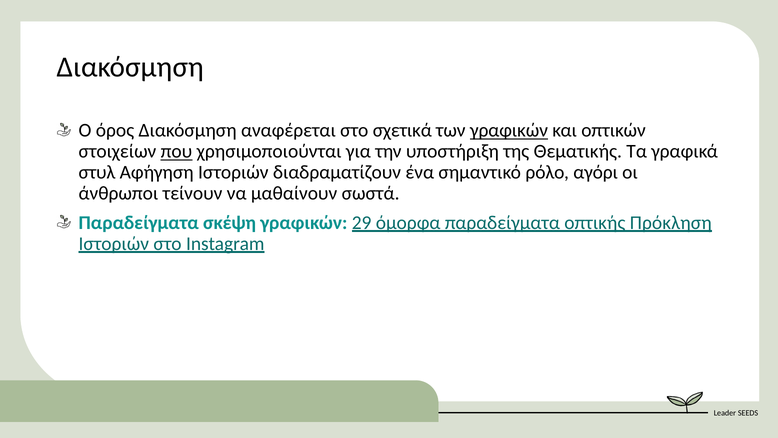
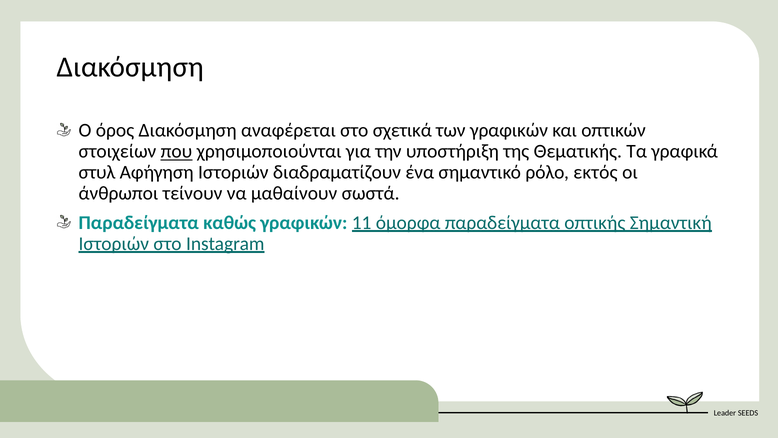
γραφικών underline: present -> none (509, 130)
αγόρι: αγόρι -> εκτός (595, 172)
σκέψη: σκέψη -> καθώς (230, 222)
29: 29 -> 11 (362, 222)
Πρόκληση: Πρόκληση -> Σημαντική (671, 222)
